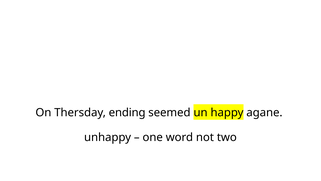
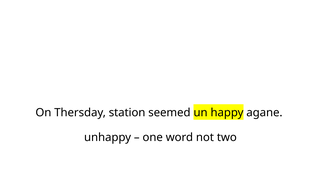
ending: ending -> station (127, 112)
